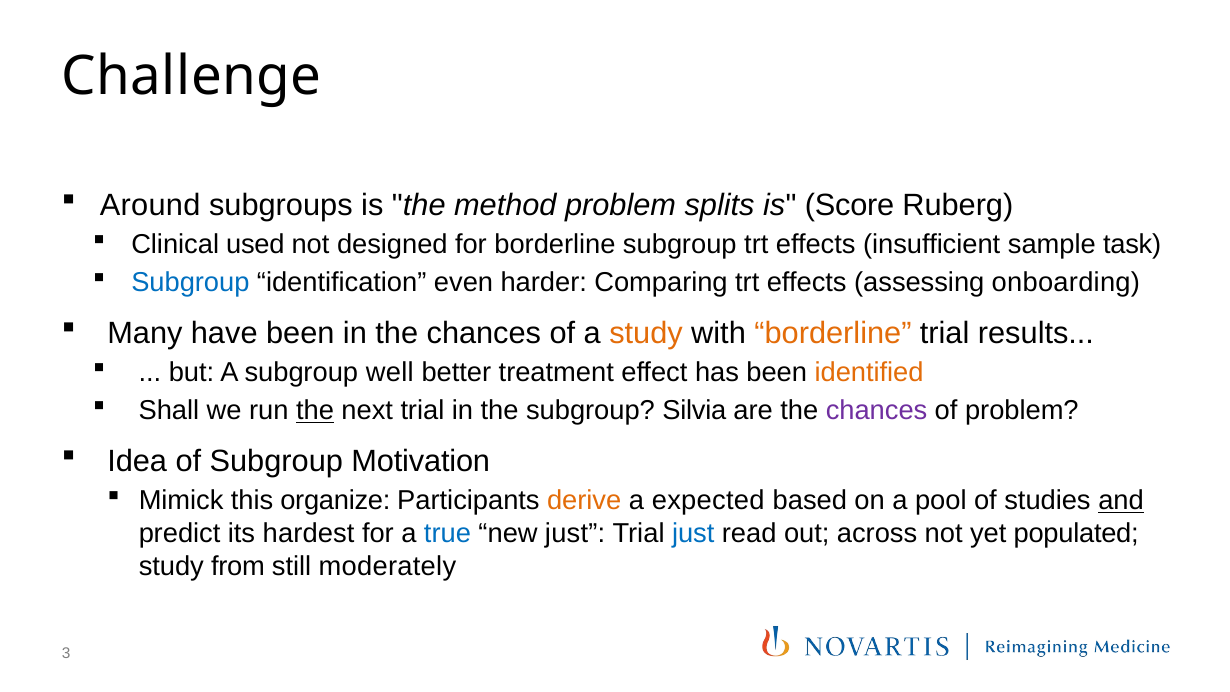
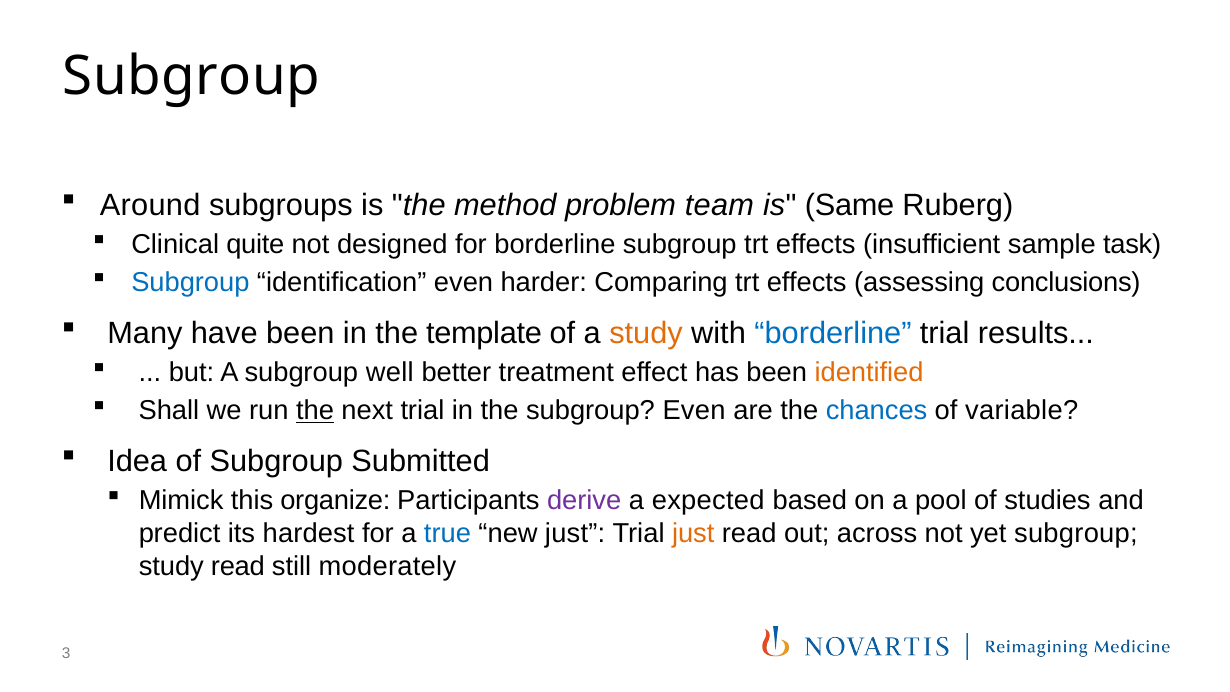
Challenge: Challenge -> Subgroup (192, 76)
splits: splits -> team (719, 205)
Score: Score -> Same (850, 205)
used: used -> quite (255, 245)
onboarding: onboarding -> conclusions (1066, 283)
in the chances: chances -> template (484, 333)
borderline colour: orange -> blue (833, 333)
subgroup Silvia: Silvia -> Even (694, 411)
chances colour: purple -> blue (877, 411)
of problem: problem -> variable (1022, 411)
Motivation: Motivation -> Submitted (421, 461)
derive colour: orange -> purple (584, 501)
and underline: present -> none (1121, 501)
just colour: blue -> orange (693, 534)
yet populated: populated -> subgroup (1076, 534)
study from: from -> read (238, 566)
